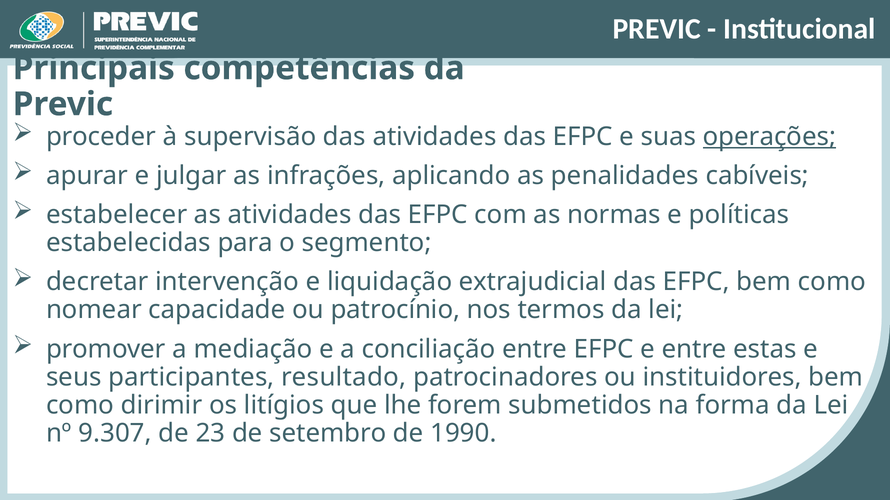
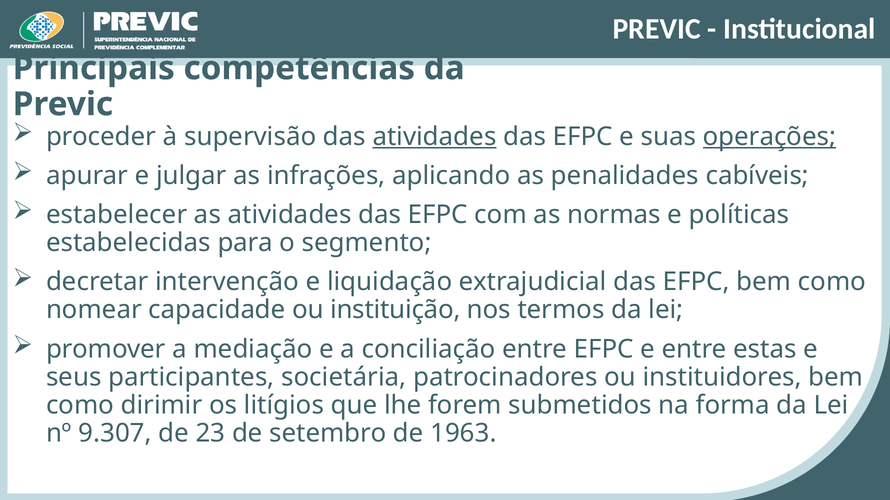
atividades underline: none -> present (434, 137)
patrocínio: patrocínio -> instituição (395, 310)
resultado: resultado -> societária (344, 377)
1990: 1990 -> 1963 (463, 434)
